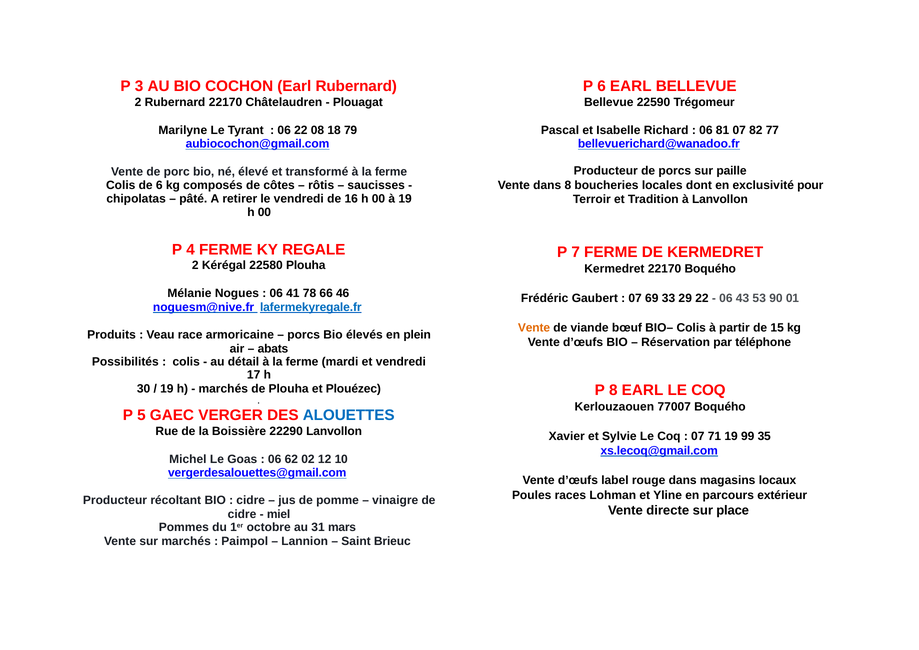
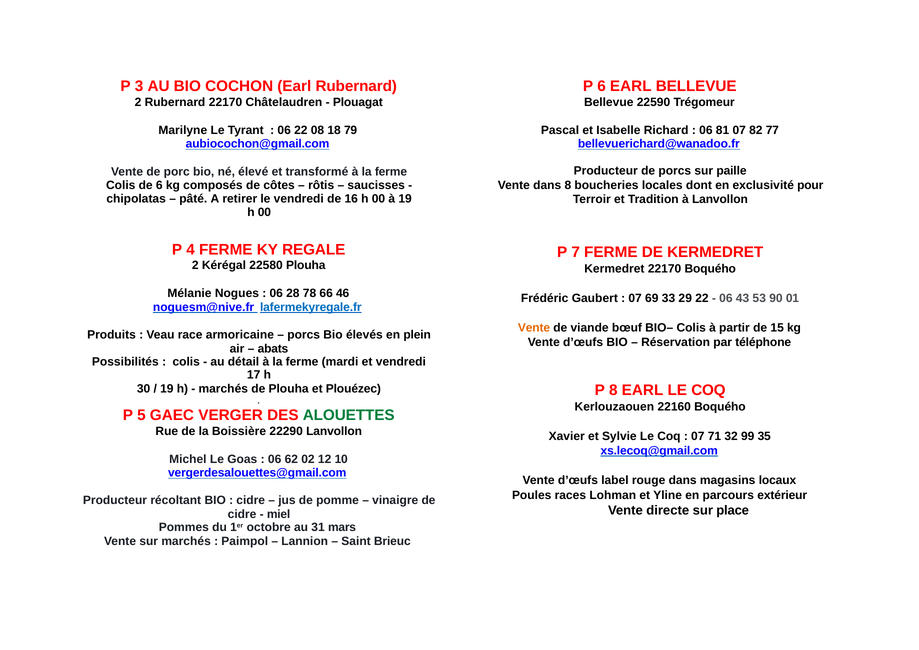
41: 41 -> 28 (293, 293)
77007: 77007 -> 22160 (674, 407)
ALOUETTES colour: blue -> green (349, 415)
71 19: 19 -> 32 (731, 436)
